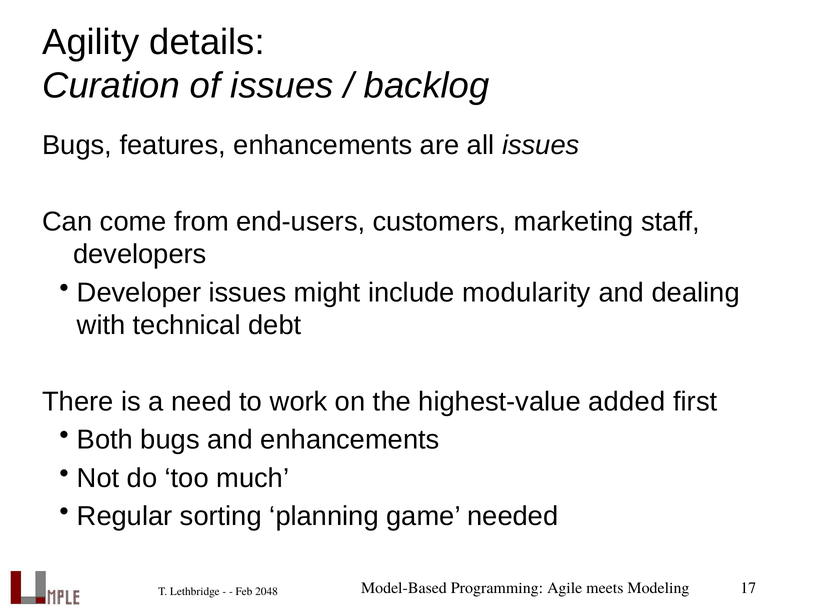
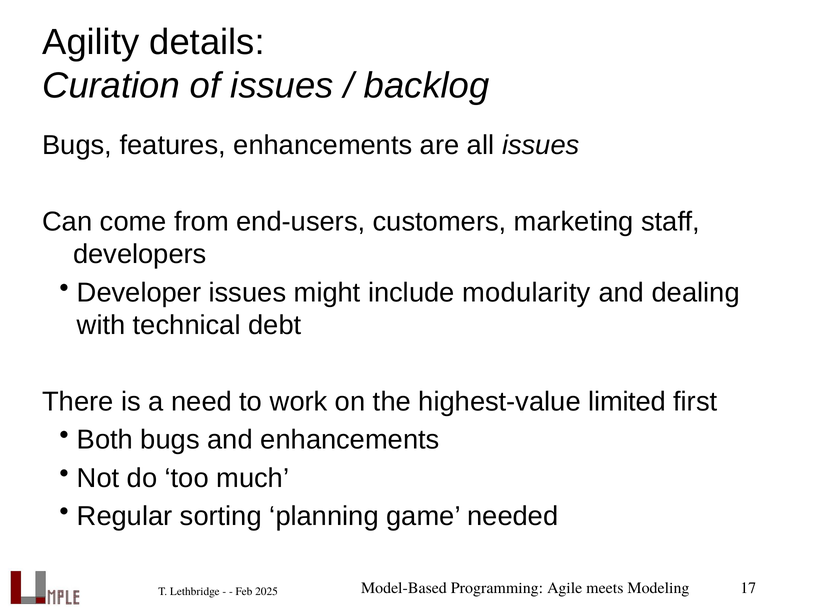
added: added -> limited (627, 402)
2048: 2048 -> 2025 (267, 592)
